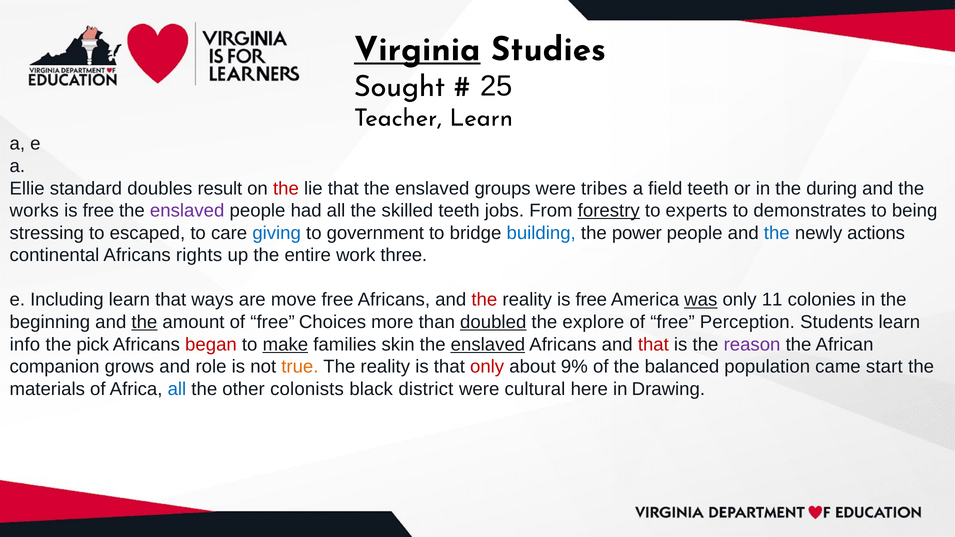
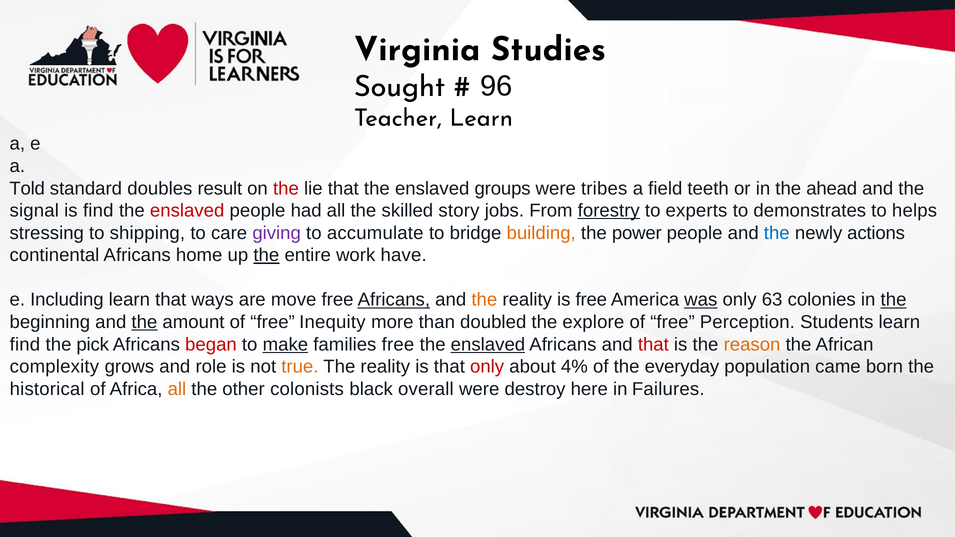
Virginia underline: present -> none (417, 49)
25: 25 -> 96 (496, 86)
Ellie: Ellie -> Told (27, 188)
during: during -> ahead (832, 188)
works: works -> signal (34, 211)
free: free -> find (98, 211)
enslaved colour: purple -> red (187, 211)
skilled teeth: teeth -> story (459, 211)
being: being -> helps (915, 211)
escaped: escaped -> shipping (147, 233)
giving colour: blue -> purple (277, 233)
government: government -> accumulate (375, 233)
building colour: blue -> orange (541, 233)
rights: rights -> home (199, 255)
the underline: none -> present (266, 255)
three: three -> have (404, 255)
Africans underline: none -> present (394, 300)
the colour: red -> orange (484, 300)
11: 11 -> 63 (772, 300)
the underline: none -> present (894, 300)
Choices: Choices -> Inequity (332, 322)
doubled underline: present -> none (493, 322)
info: info -> find (25, 345)
families skin: skin -> free (398, 345)
reason colour: purple -> orange (752, 345)
companion: companion -> complexity (54, 367)
9%: 9% -> 4% (574, 367)
balanced: balanced -> everyday (682, 367)
start: start -> born (884, 367)
materials: materials -> historical (47, 389)
all colour: blue -> orange (177, 389)
district: district -> overall (426, 389)
cultural: cultural -> destroy (535, 389)
Drawing: Drawing -> Failures (668, 389)
